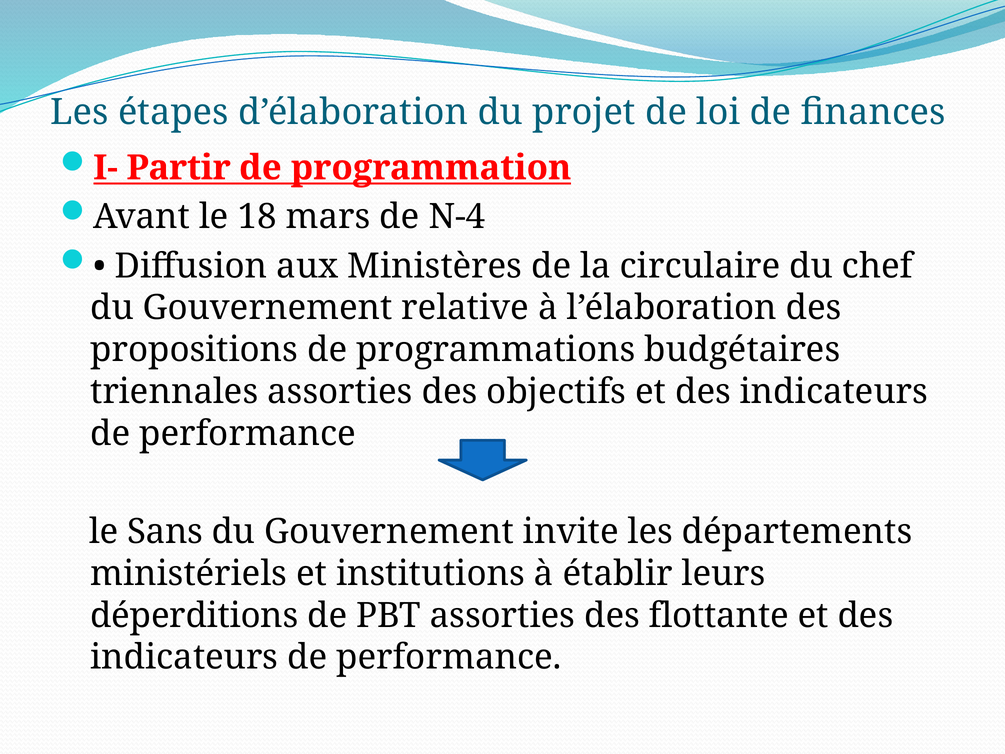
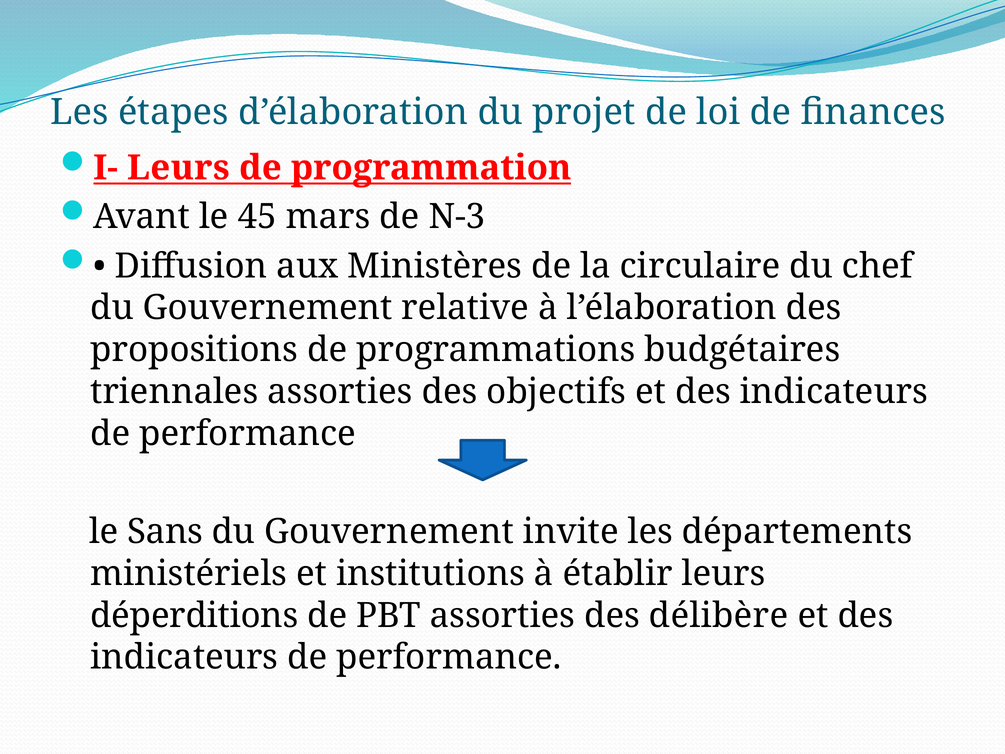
I- Partir: Partir -> Leurs (178, 168)
18: 18 -> 45 (257, 217)
N-4: N-4 -> N-3 (457, 217)
flottante: flottante -> délibère (719, 615)
